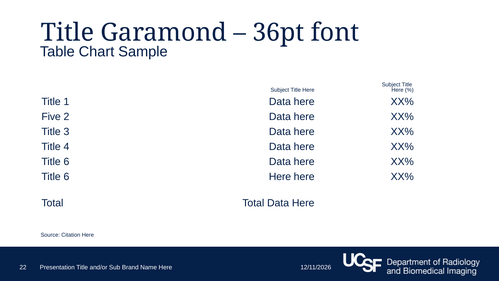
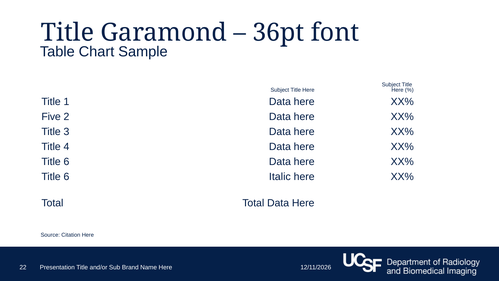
6 Here: Here -> Italic (280, 176)
